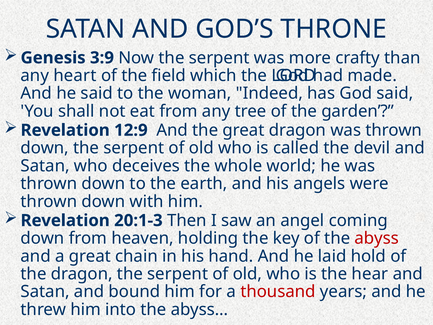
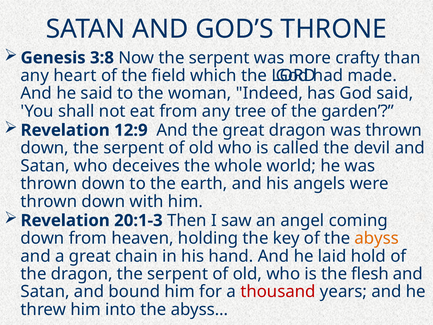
3:9: 3:9 -> 3:8 (102, 58)
abyss colour: red -> orange (377, 238)
hear: hear -> flesh (370, 274)
